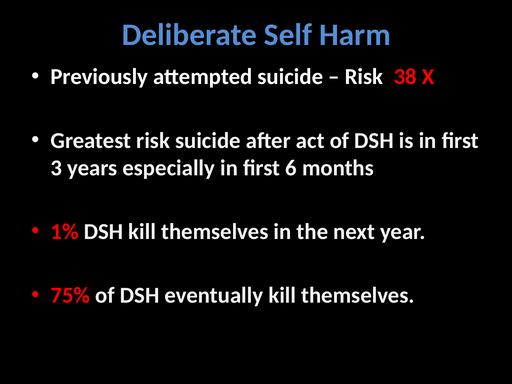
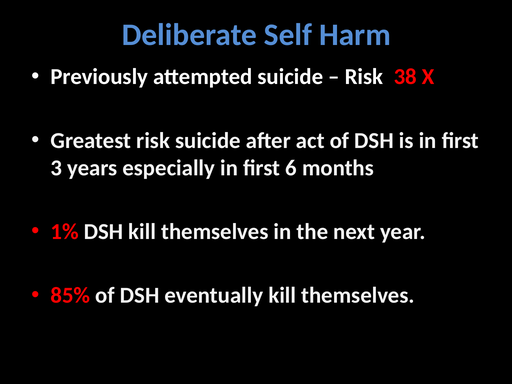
75%: 75% -> 85% (70, 295)
